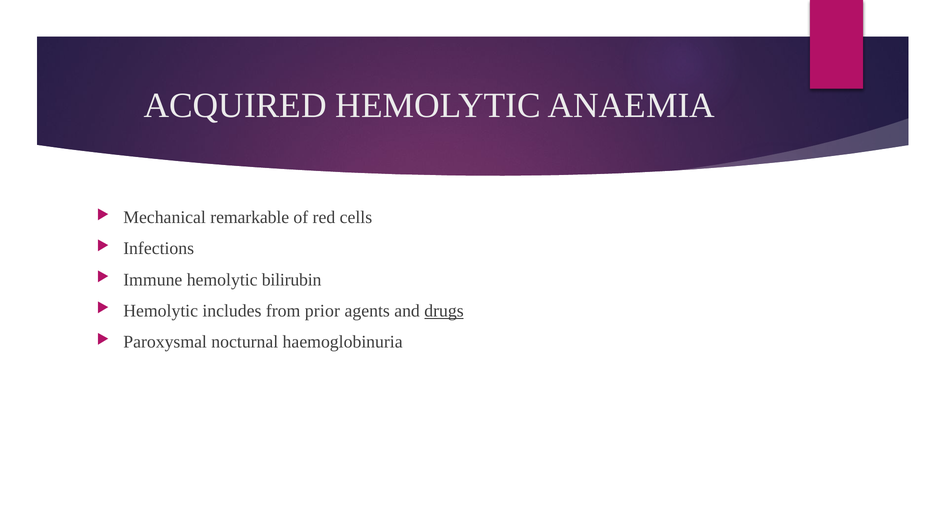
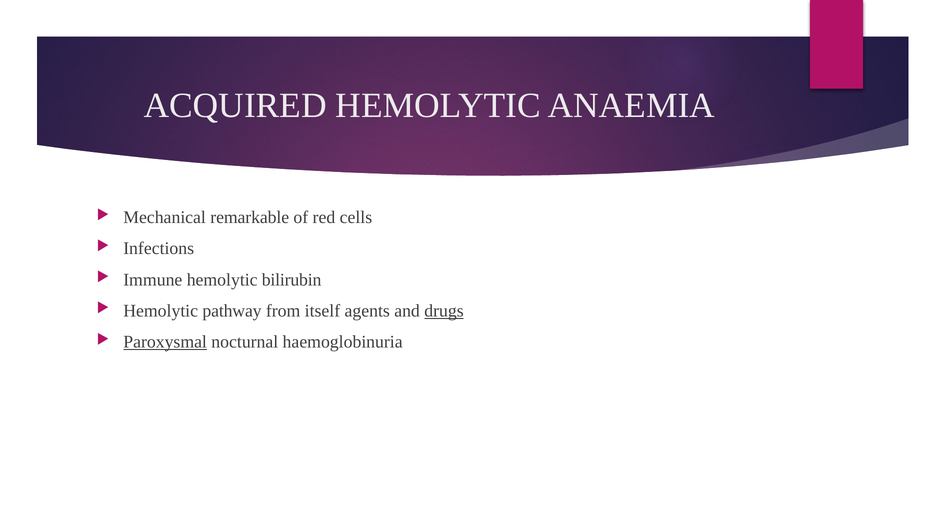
includes: includes -> pathway (232, 311)
prior: prior -> itself (322, 311)
Paroxysmal underline: none -> present (165, 342)
